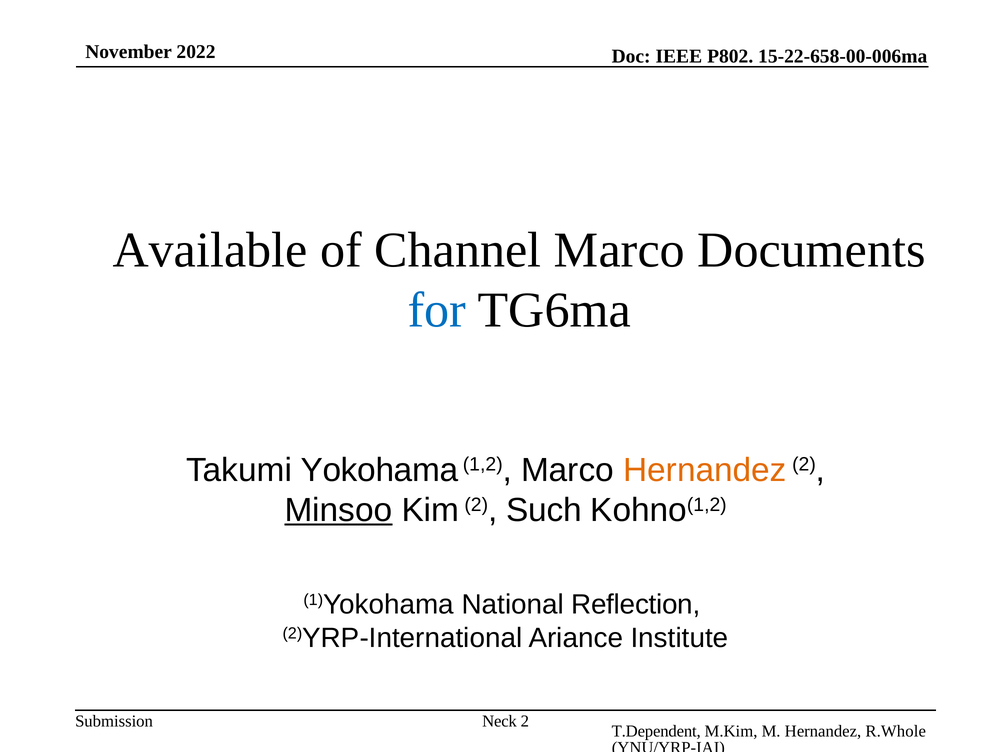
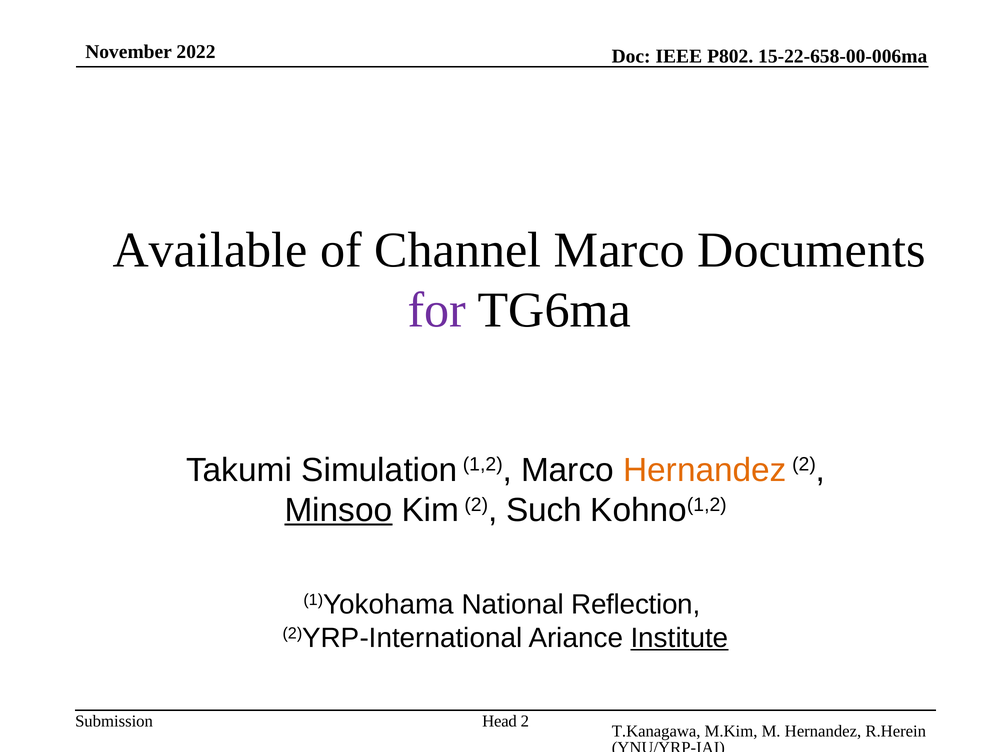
for colour: blue -> purple (437, 310)
Yokohama: Yokohama -> Simulation (379, 470)
Institute underline: none -> present (680, 638)
Neck: Neck -> Head (499, 721)
T.Dependent: T.Dependent -> T.Kanagawa (656, 731)
R.Whole: R.Whole -> R.Herein (896, 731)
